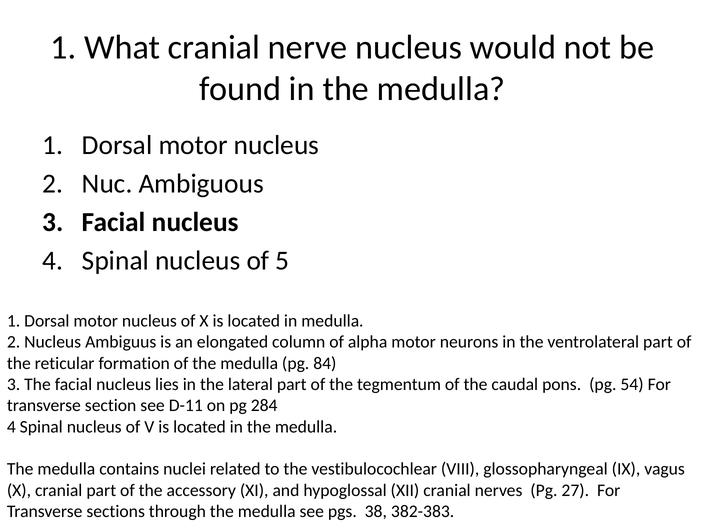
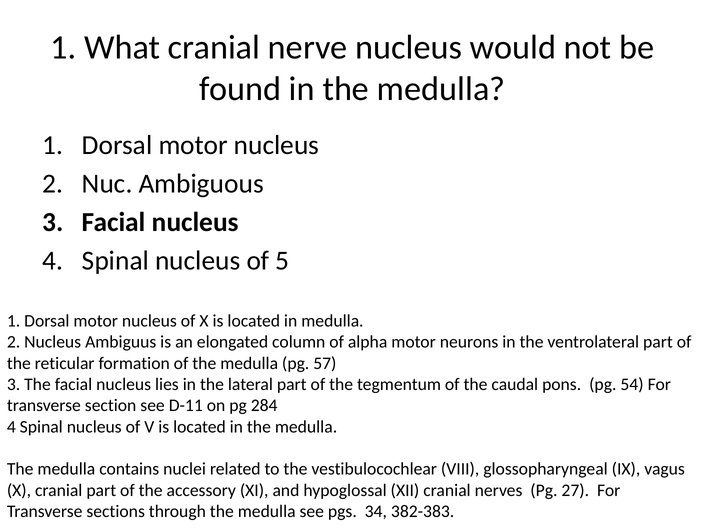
84: 84 -> 57 (325, 363)
38: 38 -> 34 (376, 511)
